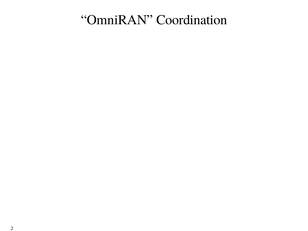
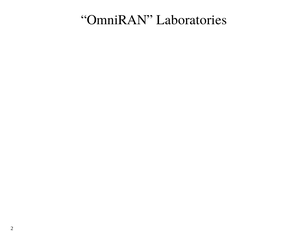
Coordination: Coordination -> Laboratories (192, 20)
